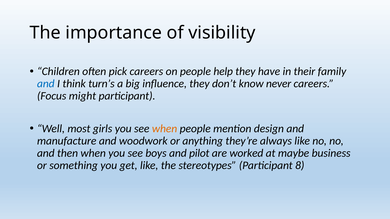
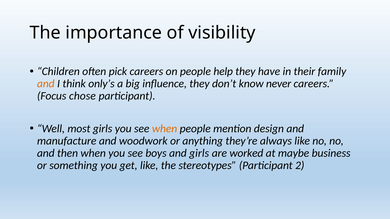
and colour: blue -> orange (46, 84)
turn’s: turn’s -> only’s (102, 84)
might: might -> chose (82, 96)
and pilot: pilot -> girls (199, 153)
8: 8 -> 2 (300, 166)
